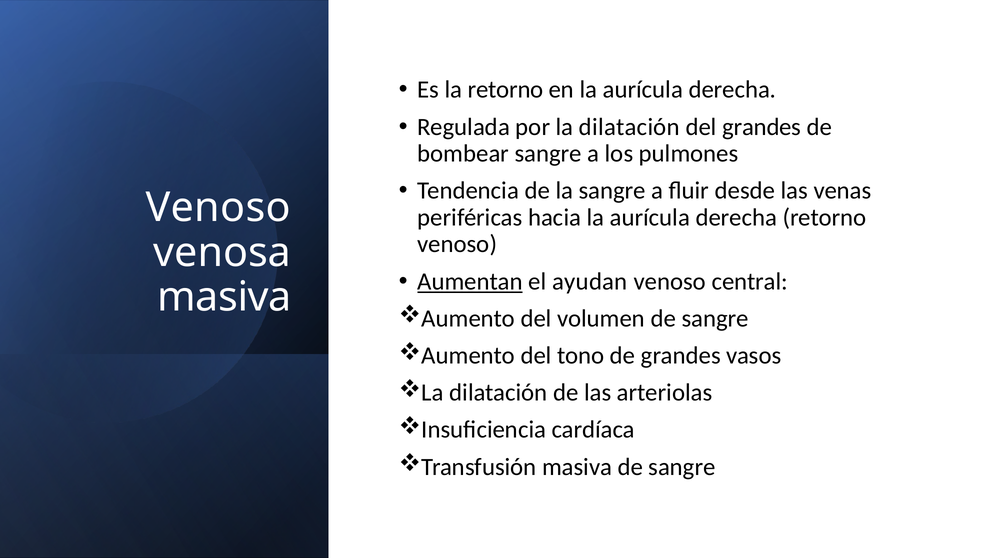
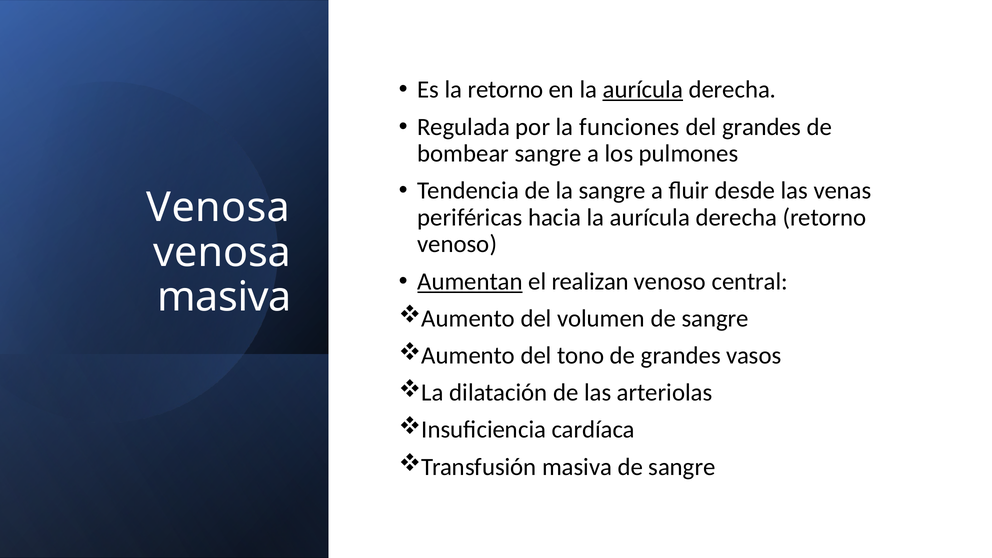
aurícula underline: none -> present (643, 90)
por la dilatación: dilatación -> funciones (629, 127)
Venoso: Venoso -> Venosa (218, 208)
ayudan: ayudan -> realizan (590, 281)
